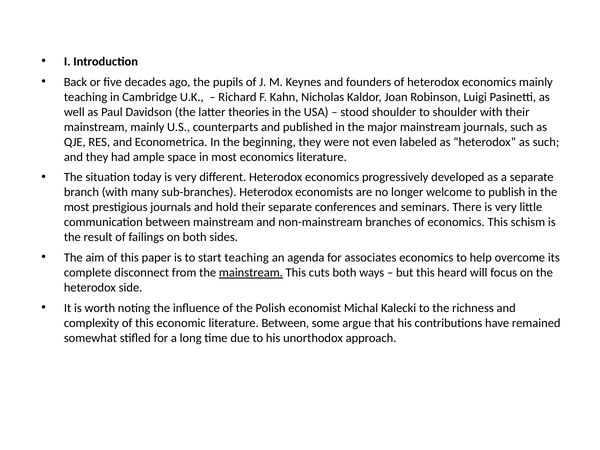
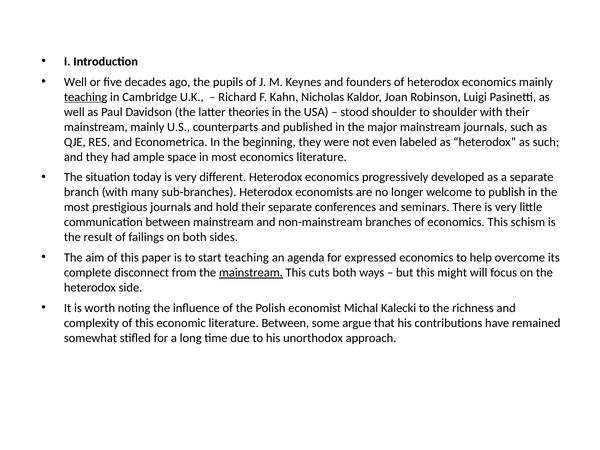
Back: Back -> Well (75, 82)
teaching underline: none -> present (86, 97)
associates: associates -> expressed (370, 258)
heard: heard -> might (452, 273)
